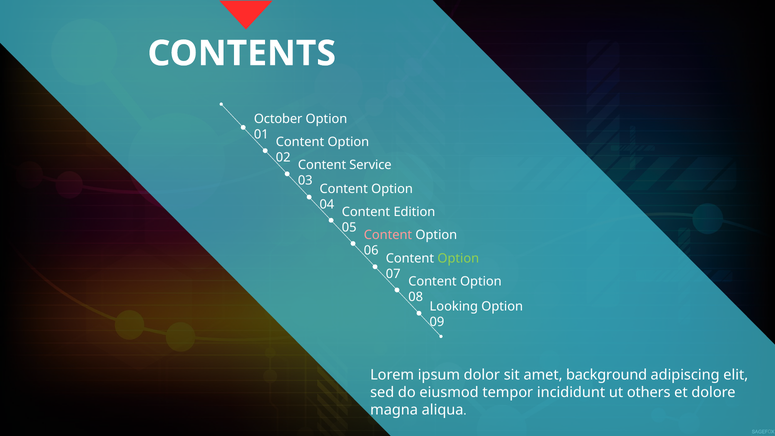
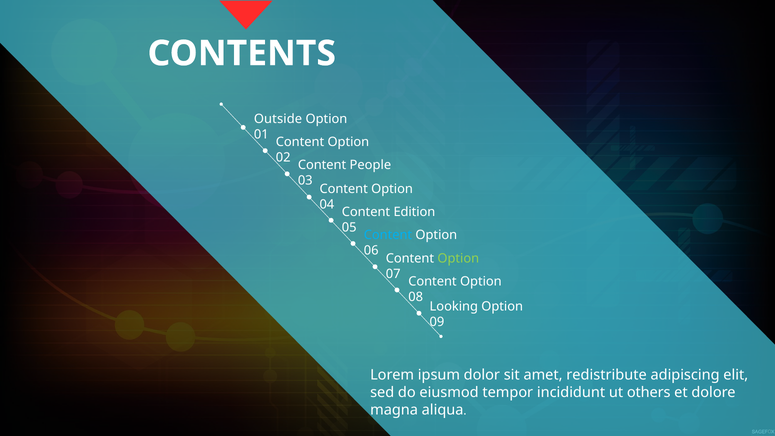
October: October -> Outside (278, 119)
Service: Service -> People (370, 165)
Content colour: pink -> light blue (388, 235)
background: background -> redistribute (607, 375)
